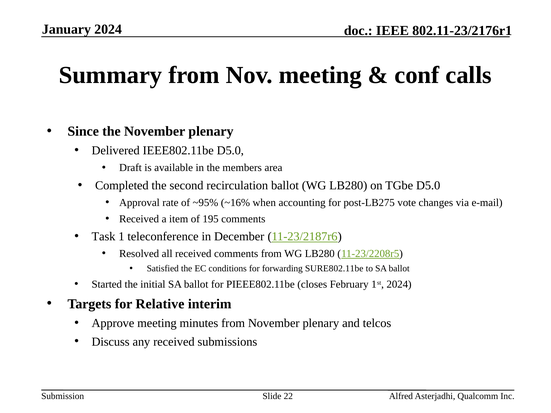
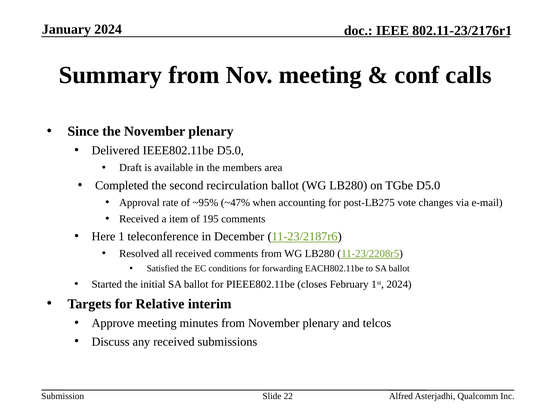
~16%: ~16% -> ~47% (235, 203)
Task: Task -> Here (104, 237)
SURE802.11be: SURE802.11be -> EACH802.11be (334, 269)
